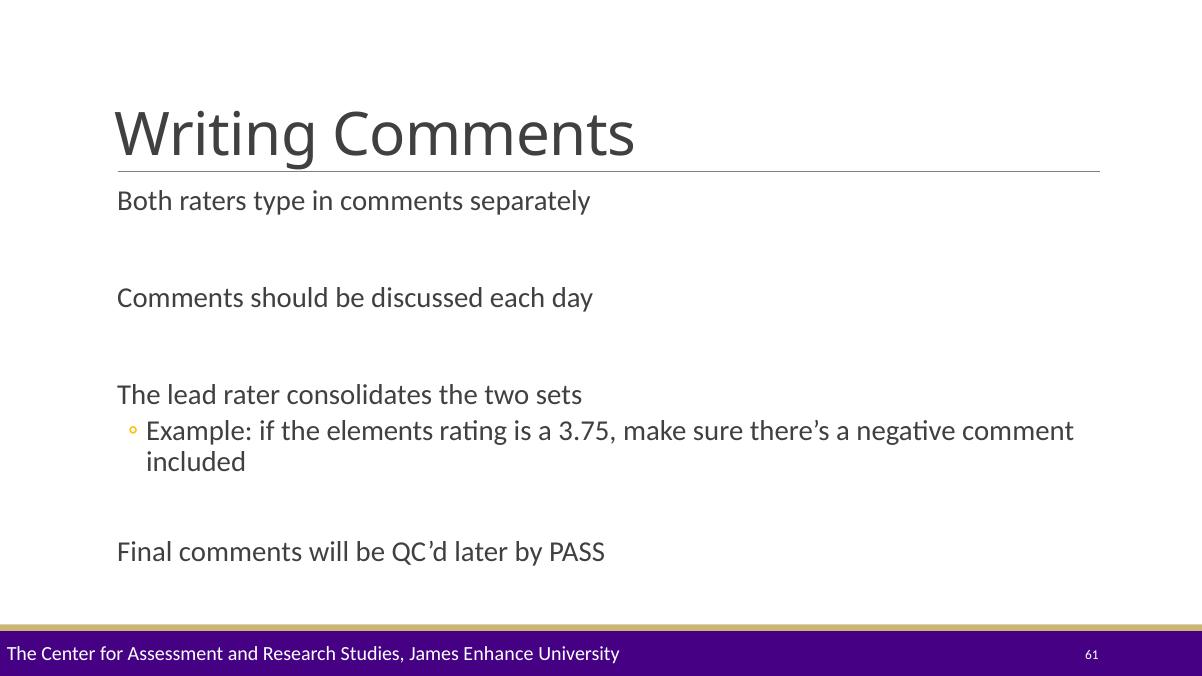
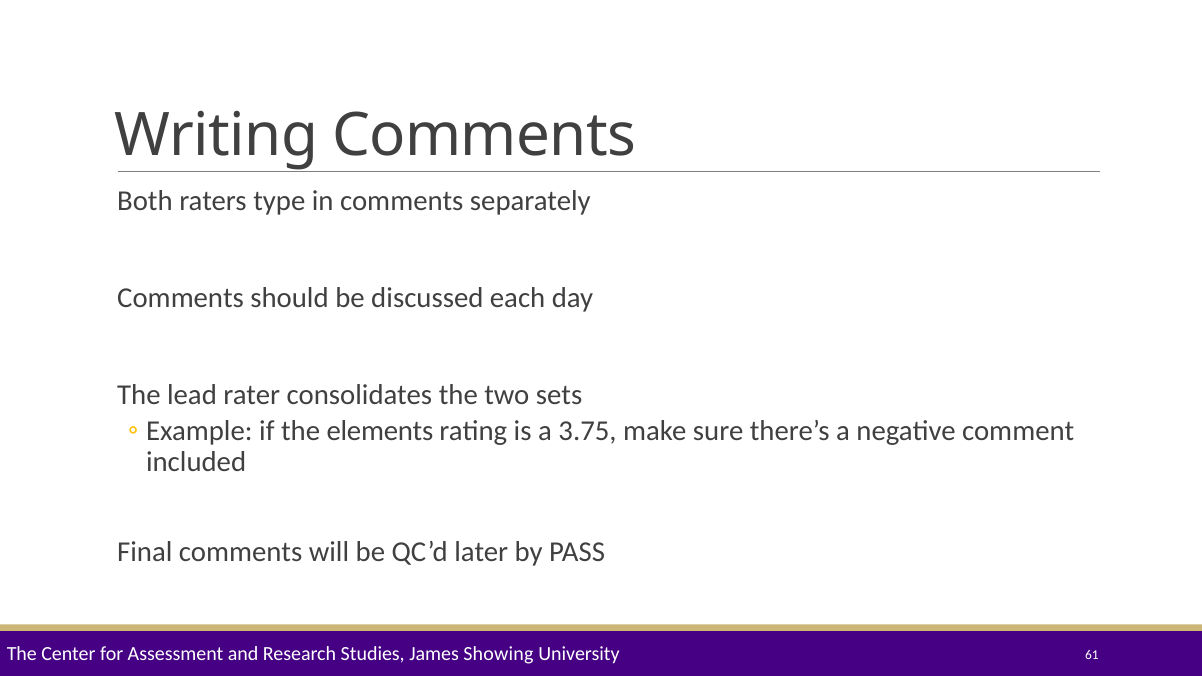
Enhance: Enhance -> Showing (498, 654)
